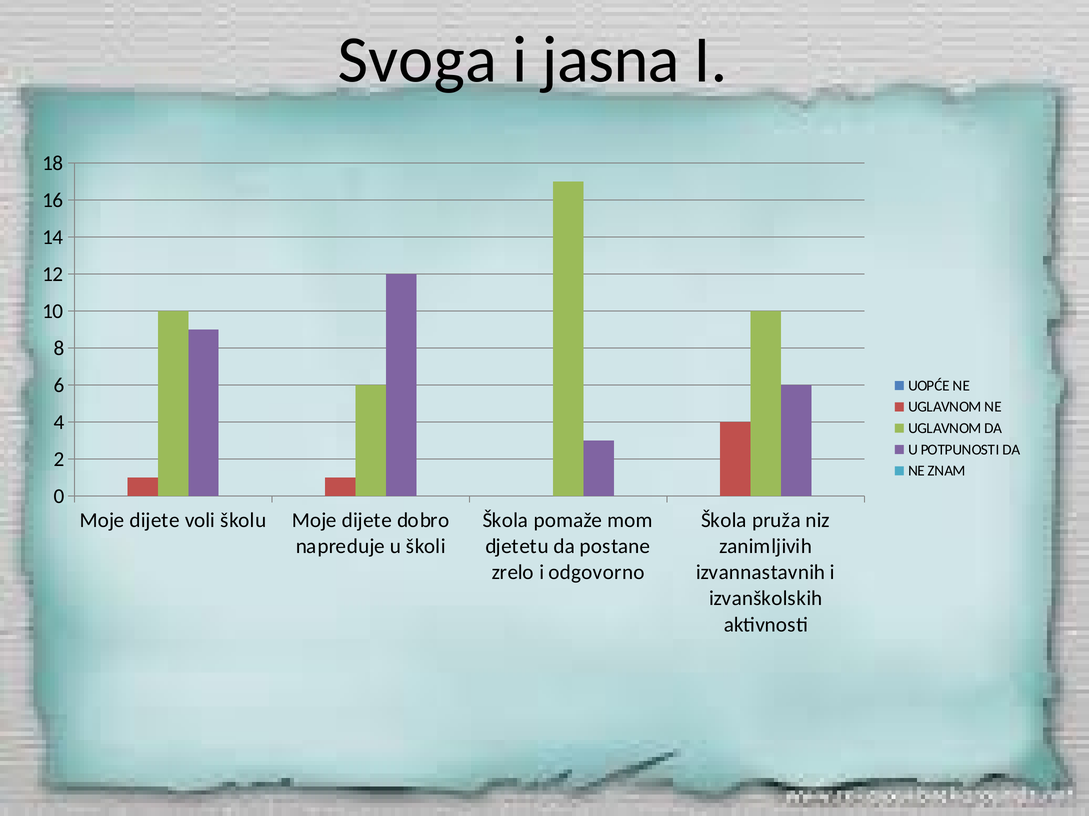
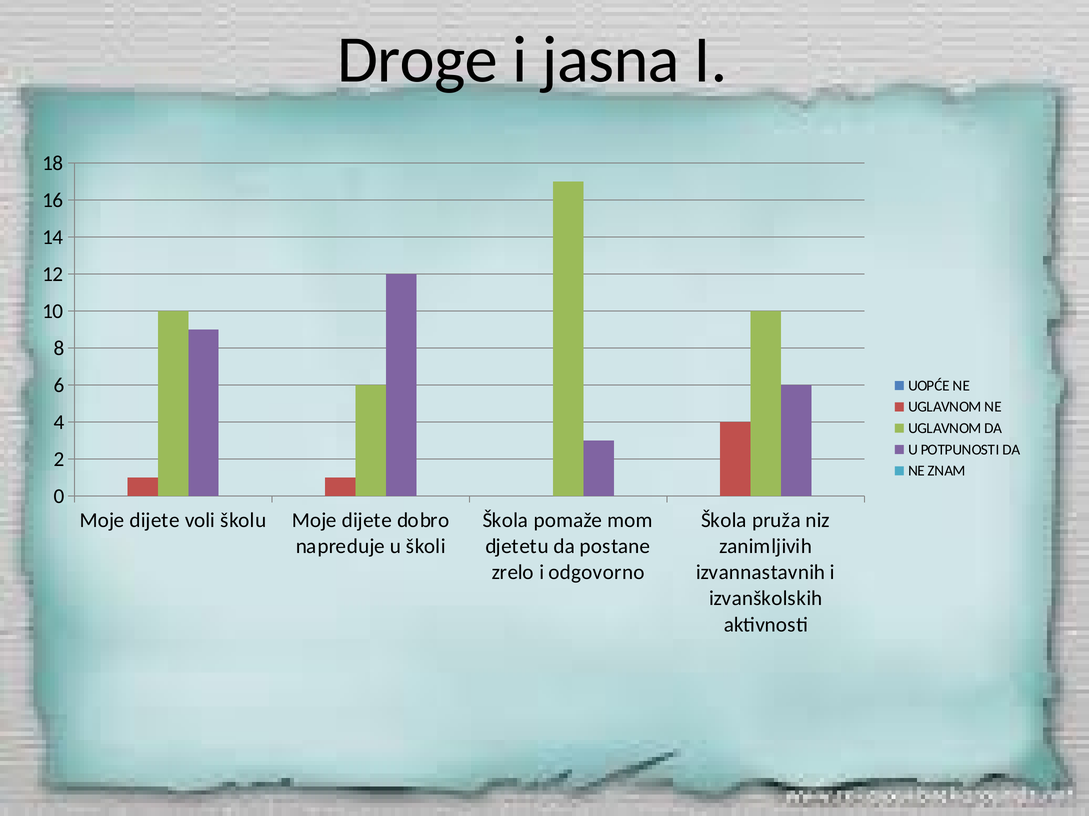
Svoga: Svoga -> Droge (418, 60)
